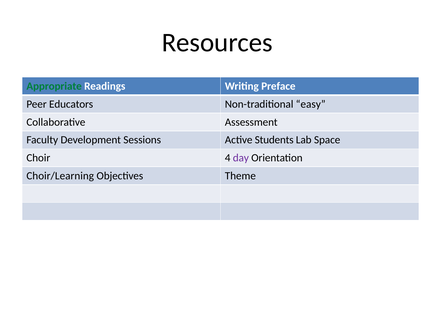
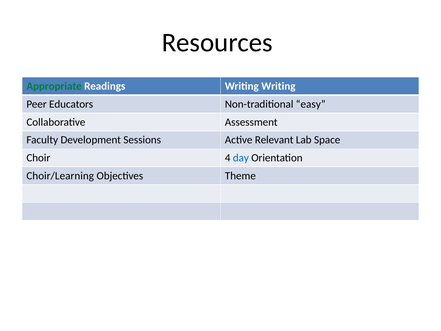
Writing Preface: Preface -> Writing (278, 86)
Students: Students -> Relevant (274, 140)
day colour: purple -> blue (241, 158)
